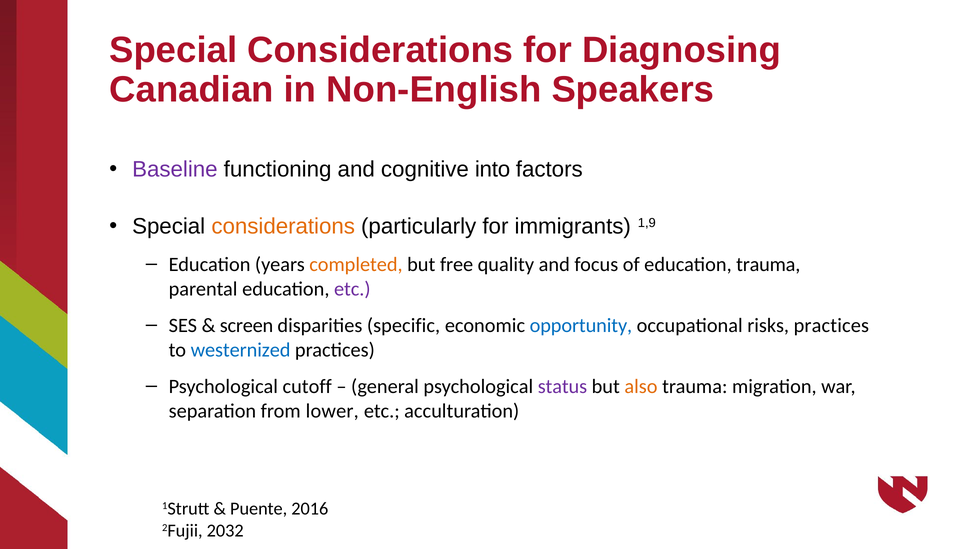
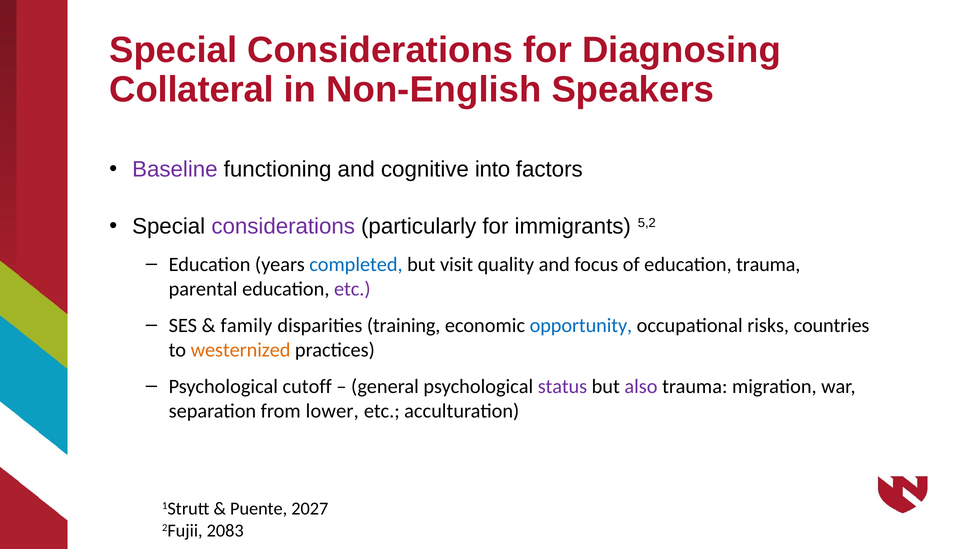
Canadian: Canadian -> Collateral (192, 90)
considerations colour: orange -> purple (283, 226)
1,9: 1,9 -> 5,2 (647, 223)
completed colour: orange -> blue (356, 264)
free: free -> visit (457, 264)
screen: screen -> family (246, 325)
specific: specific -> training (404, 325)
risks practices: practices -> countries (832, 325)
westernized colour: blue -> orange (241, 349)
also colour: orange -> purple (641, 386)
2016: 2016 -> 2027 (310, 508)
2032: 2032 -> 2083 (225, 530)
